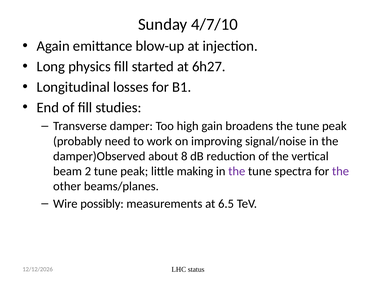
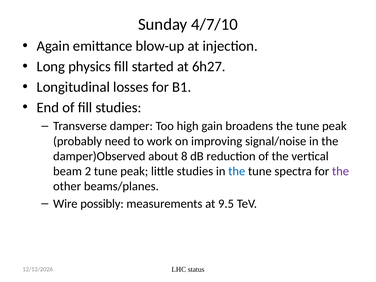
little making: making -> studies (195, 171)
the colour: purple -> blue (237, 171)
6.5: 6.5 -> 9.5 (226, 204)
